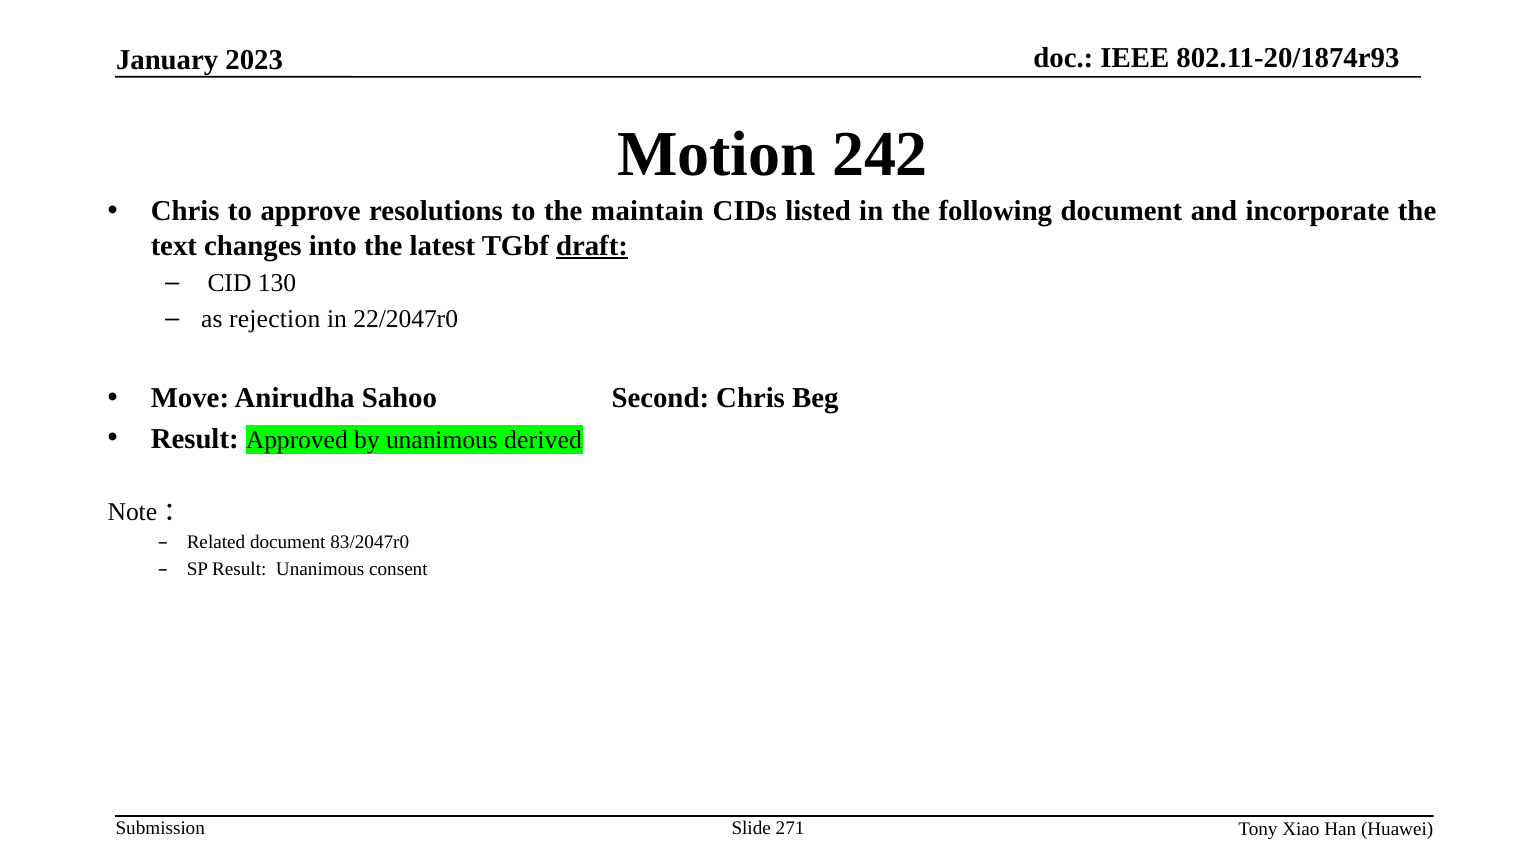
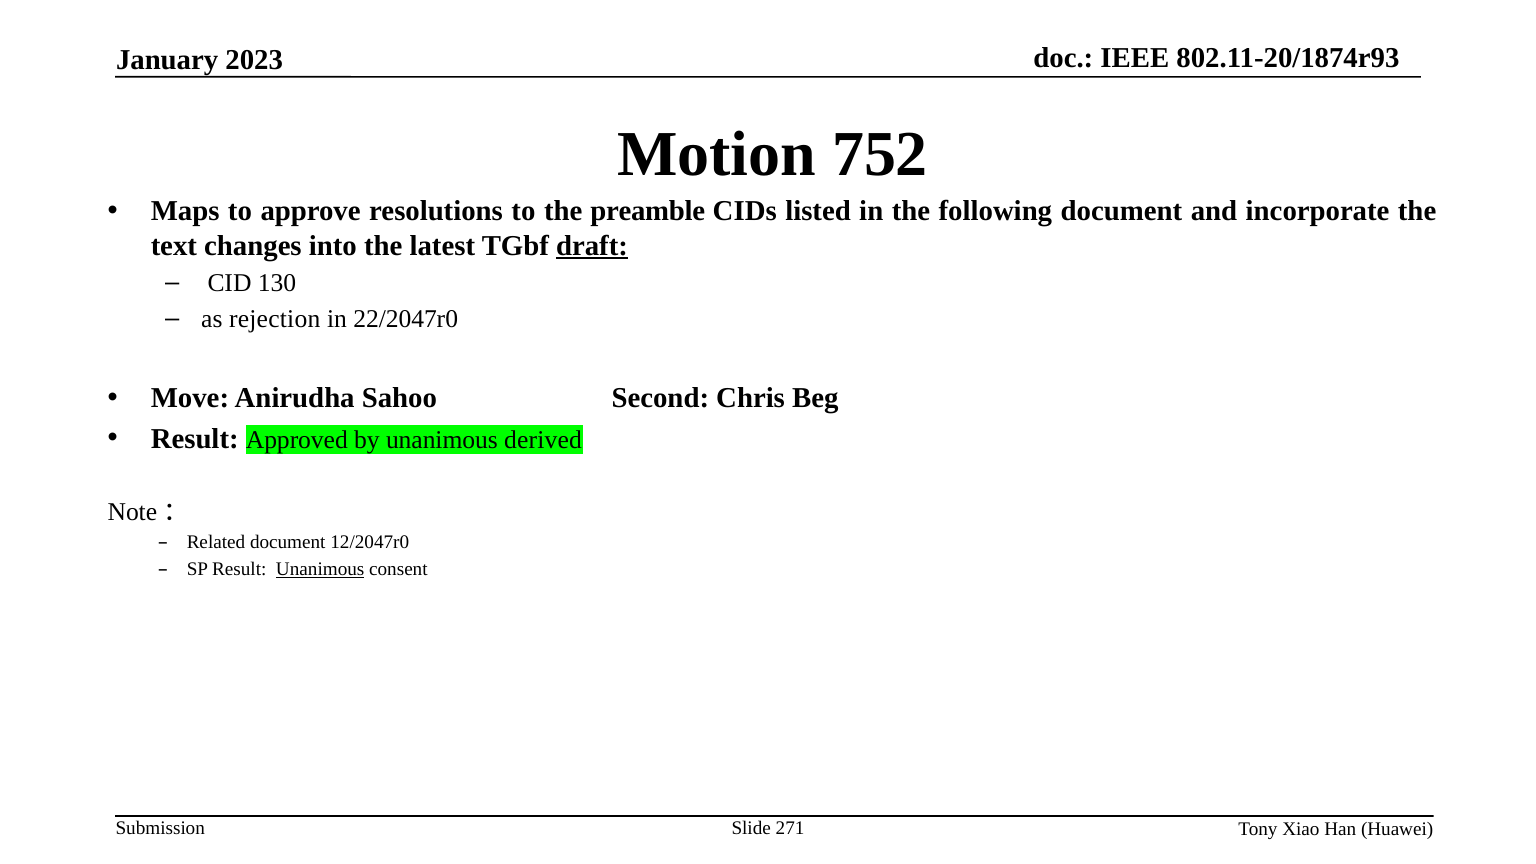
242: 242 -> 752 (880, 154)
Chris: Chris -> Maps (185, 211)
maintain: maintain -> preamble (648, 211)
83/2047r0: 83/2047r0 -> 12/2047r0 (370, 542)
Unanimous underline: none -> present (320, 569)
